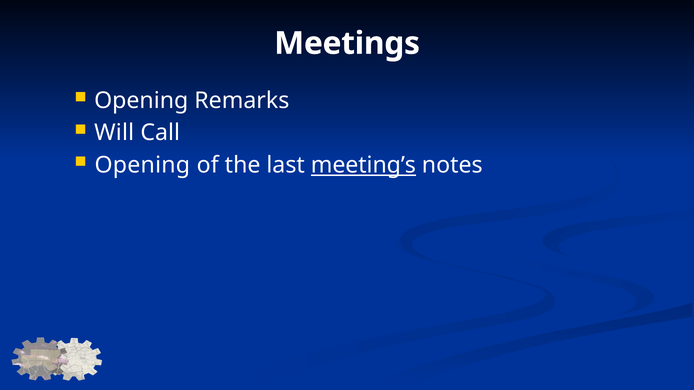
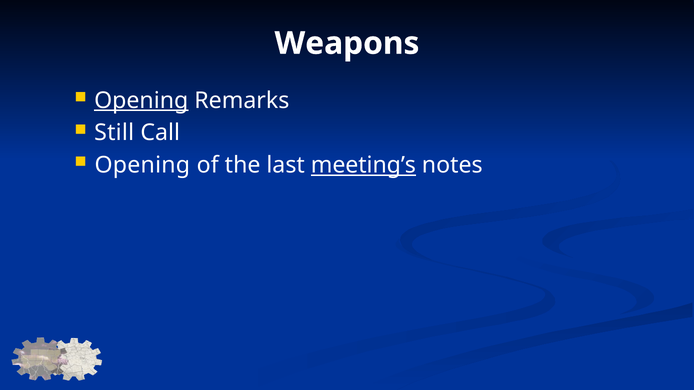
Meetings: Meetings -> Weapons (347, 43)
Opening underline: none -> present (141, 101)
Will: Will -> Still (114, 133)
